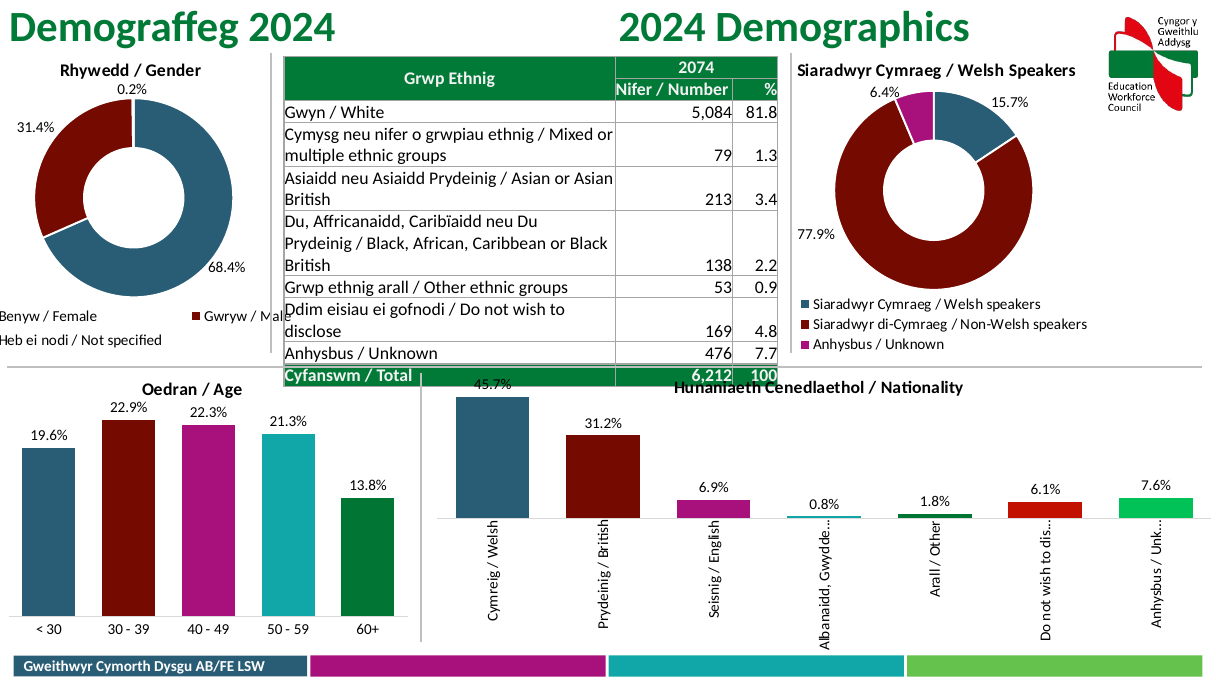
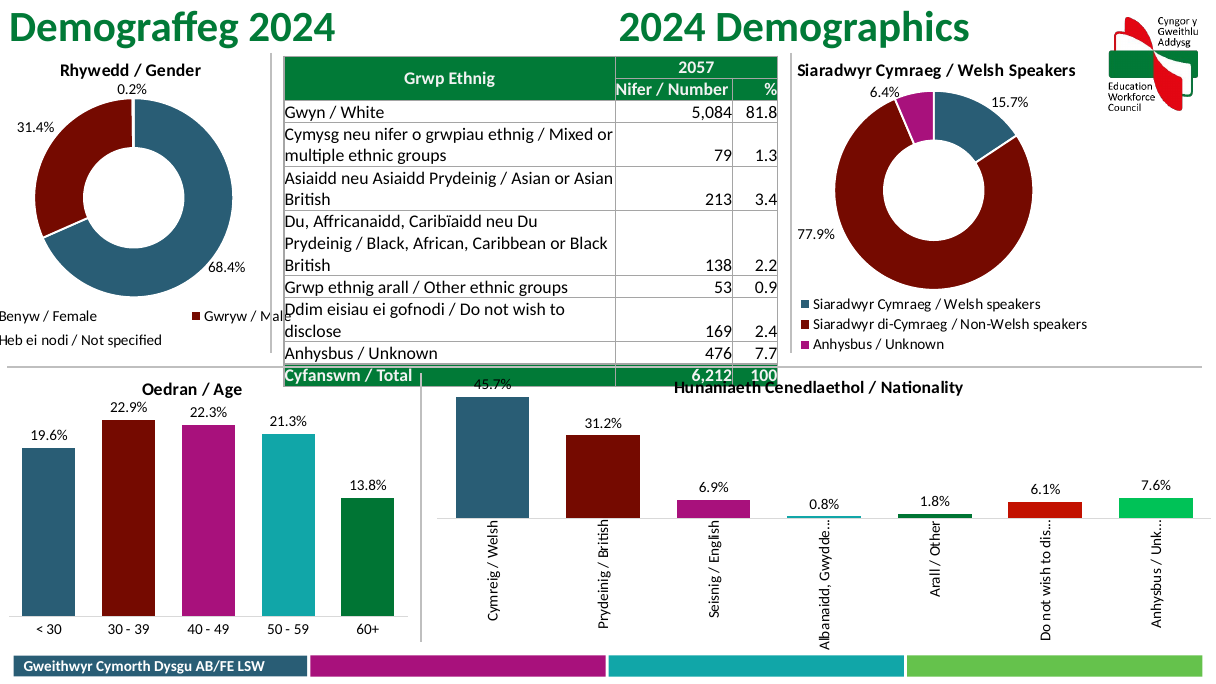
2074: 2074 -> 2057 (696, 68)
4.8: 4.8 -> 2.4 (766, 331)
